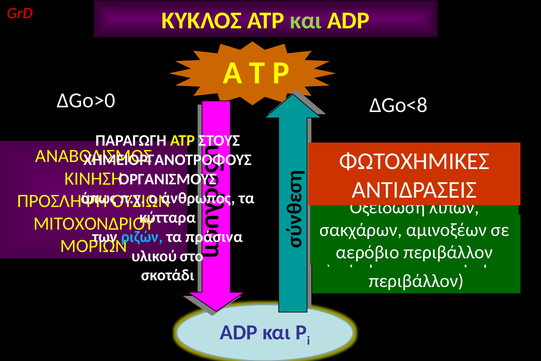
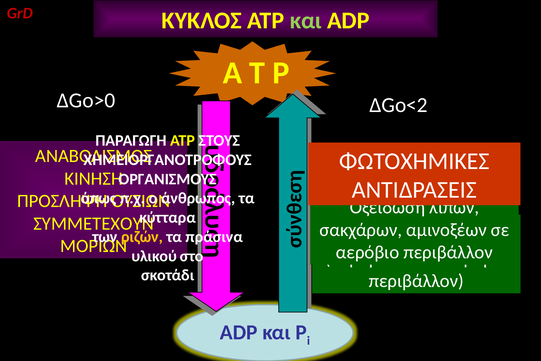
ΔGo<8: ΔGo<8 -> ΔGo<2 (399, 105)
ΜΙΤΟΧΟΝΔΡΙΟΥ: ΜΙΤΟΧΟΝΔΡΙΟΥ -> ΣΥΜΜΕΤΕΧΟΥΝ (94, 223)
ριζών colour: light blue -> yellow (142, 237)
